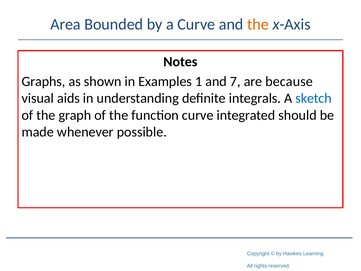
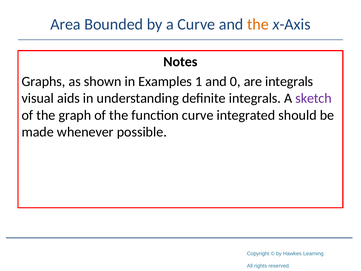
7: 7 -> 0 (235, 81)
are because: because -> integrals (289, 81)
sketch colour: blue -> purple (314, 98)
